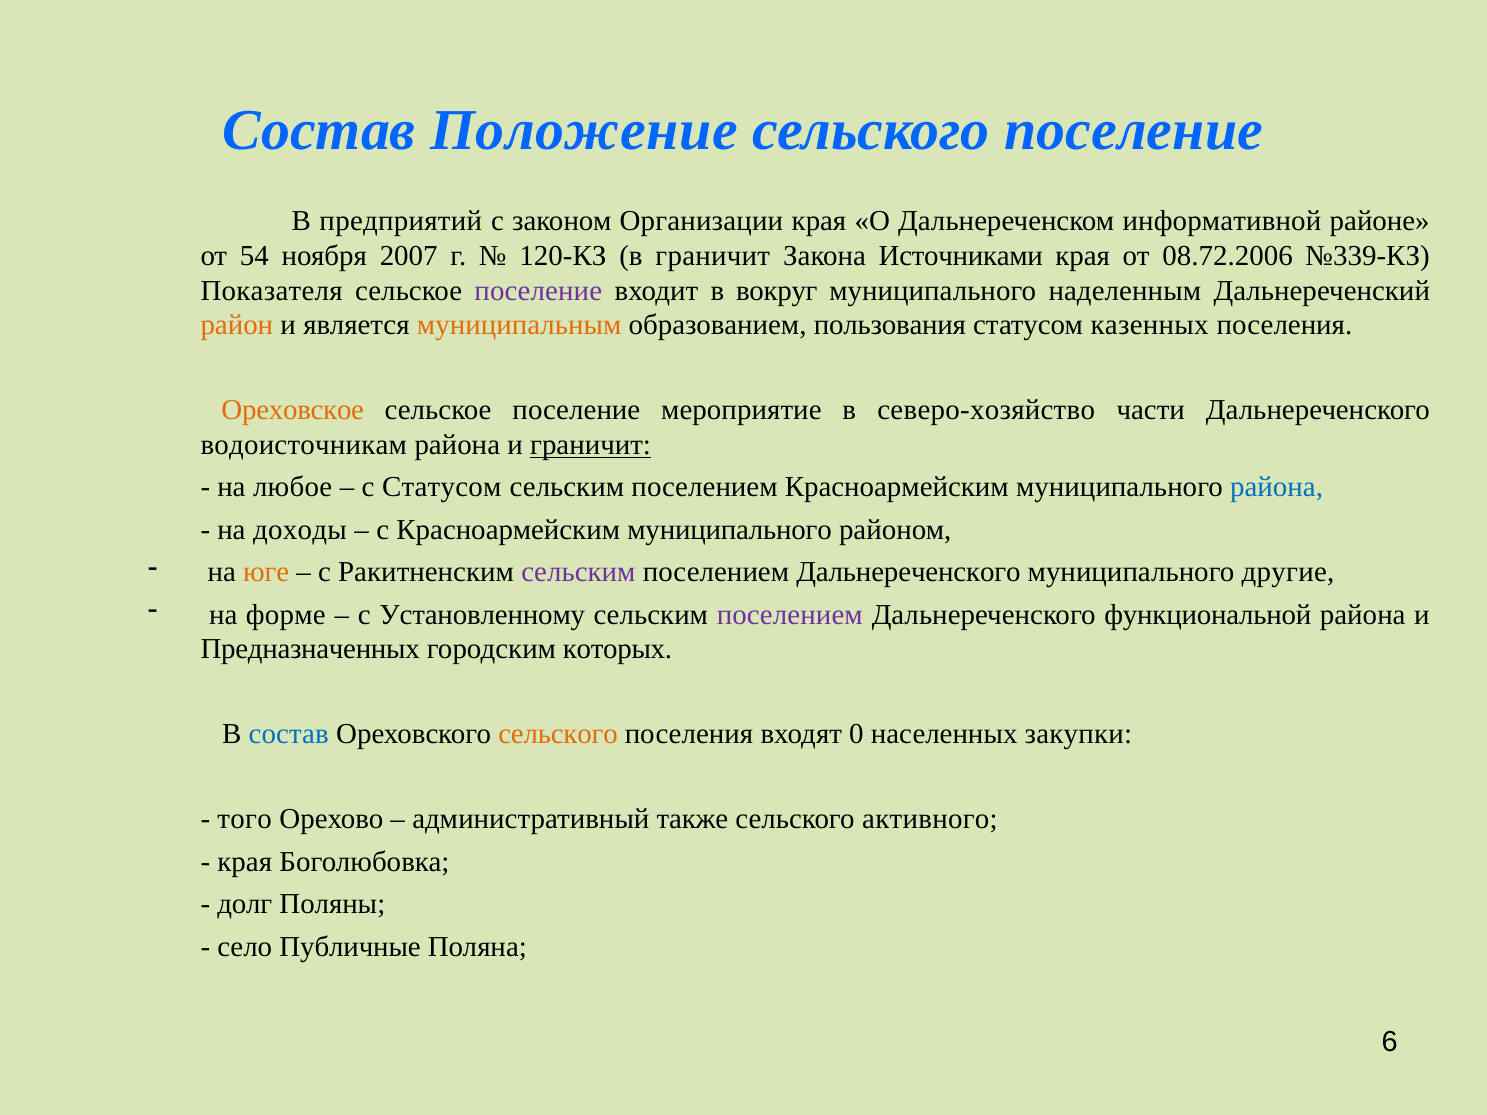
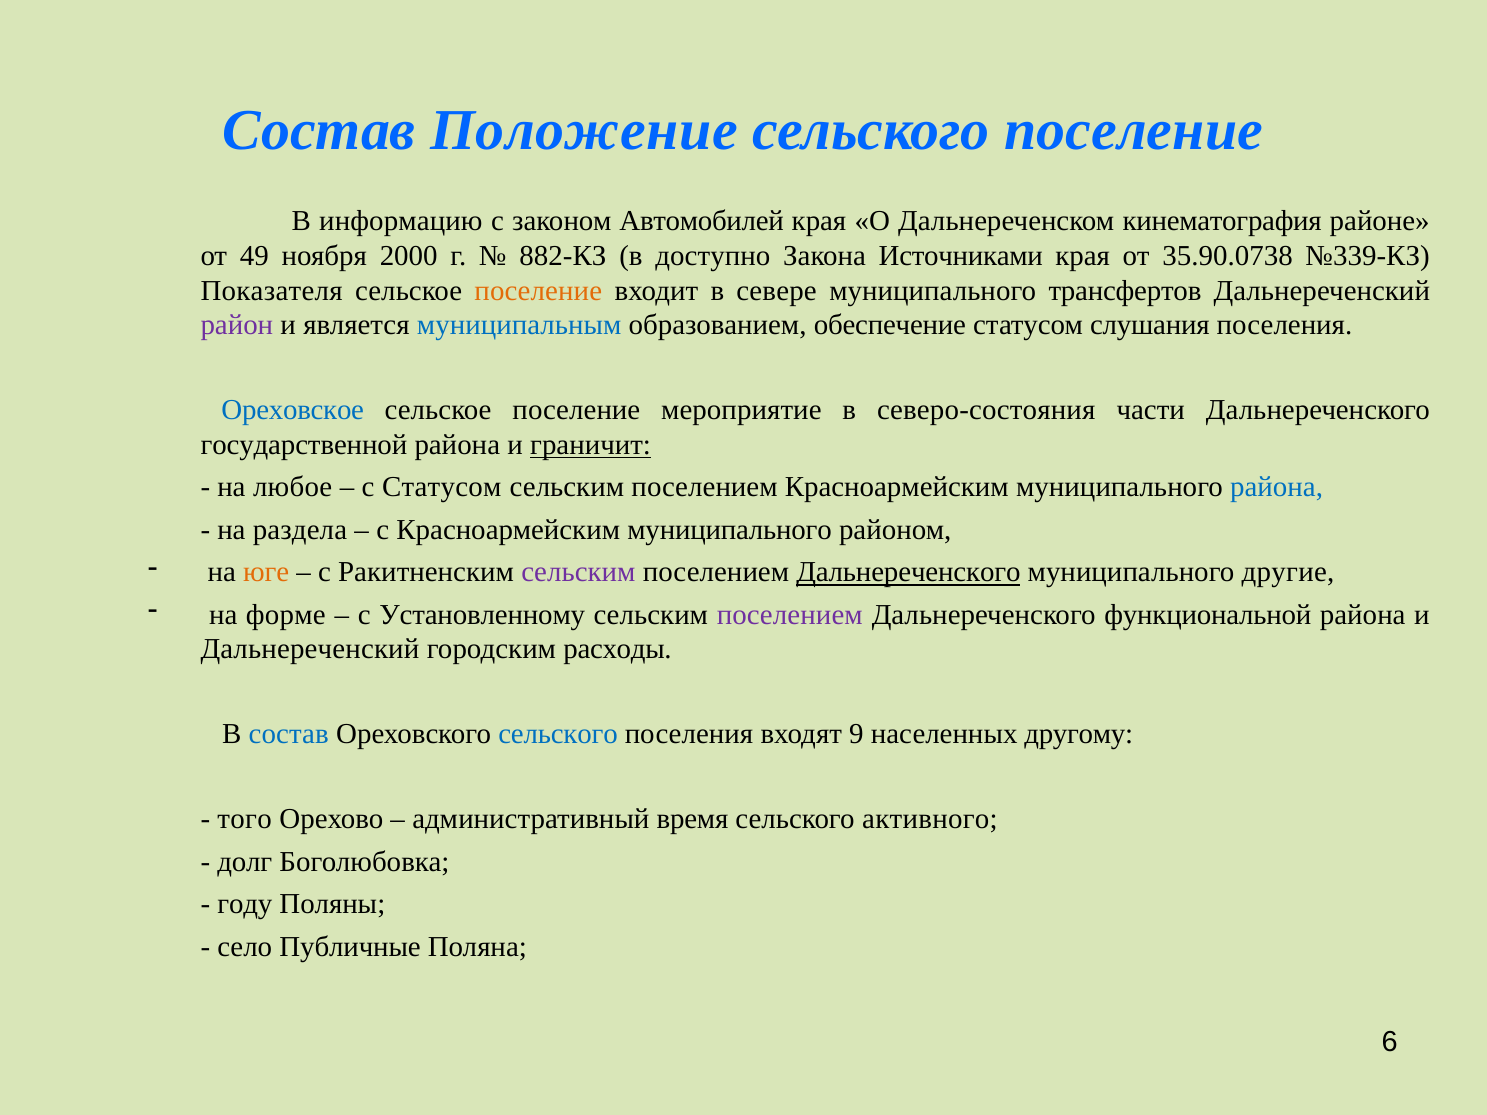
предприятий: предприятий -> информацию (401, 221)
Организации: Организации -> Автомобилей (702, 221)
информативной: информативной -> кинематография (1222, 221)
54: 54 -> 49 (254, 256)
2007: 2007 -> 2000 (409, 256)
120-КЗ: 120-КЗ -> 882-КЗ (563, 256)
в граничит: граничит -> доступно (713, 256)
08.72.2006: 08.72.2006 -> 35.90.0738 (1228, 256)
поселение colour: purple -> orange (538, 291)
вокруг: вокруг -> севере (777, 291)
наделенным: наделенным -> трансфертов (1125, 291)
район colour: orange -> purple (237, 326)
муниципальным colour: orange -> blue (519, 326)
пользования: пользования -> обеспечение (890, 326)
казенных: казенных -> слушания (1150, 326)
Ореховское colour: orange -> blue (293, 410)
северо-хозяйство: северо-хозяйство -> северо-состояния (986, 410)
водоисточникам: водоисточникам -> государственной (304, 445)
доходы: доходы -> раздела (300, 530)
Дальнереченского underline: none -> present (908, 572)
Предназначенных: Предназначенных -> Дальнереченский (310, 650)
которых: которых -> расходы (617, 650)
сельского colour: orange -> blue (558, 734)
0: 0 -> 9 (856, 734)
закупки: закупки -> другому (1079, 734)
также: также -> время (693, 819)
края: края -> долг (245, 862)
долг: долг -> году (245, 904)
